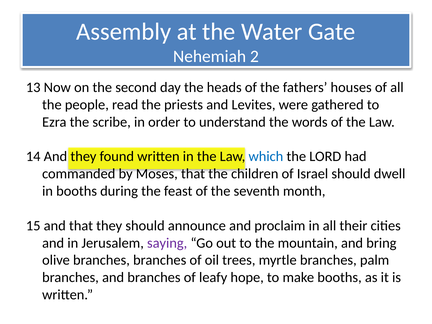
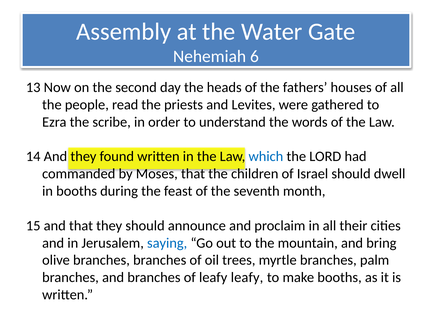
2: 2 -> 6 (254, 56)
saying colour: purple -> blue (167, 243)
leafy hope: hope -> leafy (247, 277)
